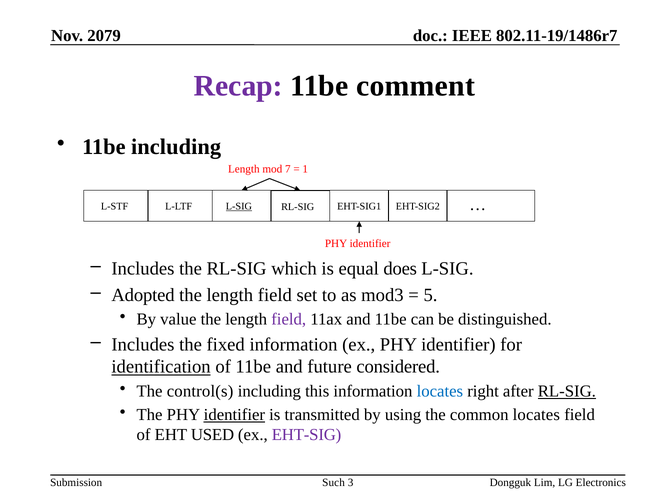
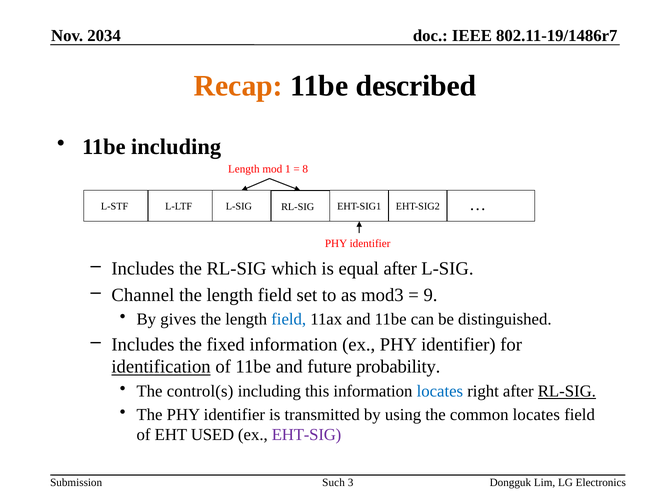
2079: 2079 -> 2034 (104, 36)
Recap colour: purple -> orange (238, 86)
comment: comment -> described (416, 86)
7: 7 -> 1 (288, 169)
1: 1 -> 8 (305, 169)
L-SIG underline: present -> none (239, 206)
equal does: does -> after (400, 269)
Adopted: Adopted -> Channel (143, 295)
5: 5 -> 9 (430, 295)
value: value -> gives (178, 319)
field colour: purple -> blue (289, 319)
considered: considered -> probability (398, 366)
identifier underline: present -> none (234, 414)
